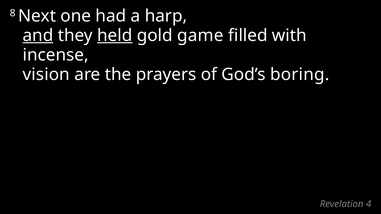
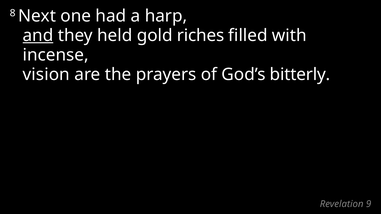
held underline: present -> none (115, 36)
game: game -> riches (201, 36)
boring: boring -> bitterly (300, 75)
4: 4 -> 9 (369, 204)
